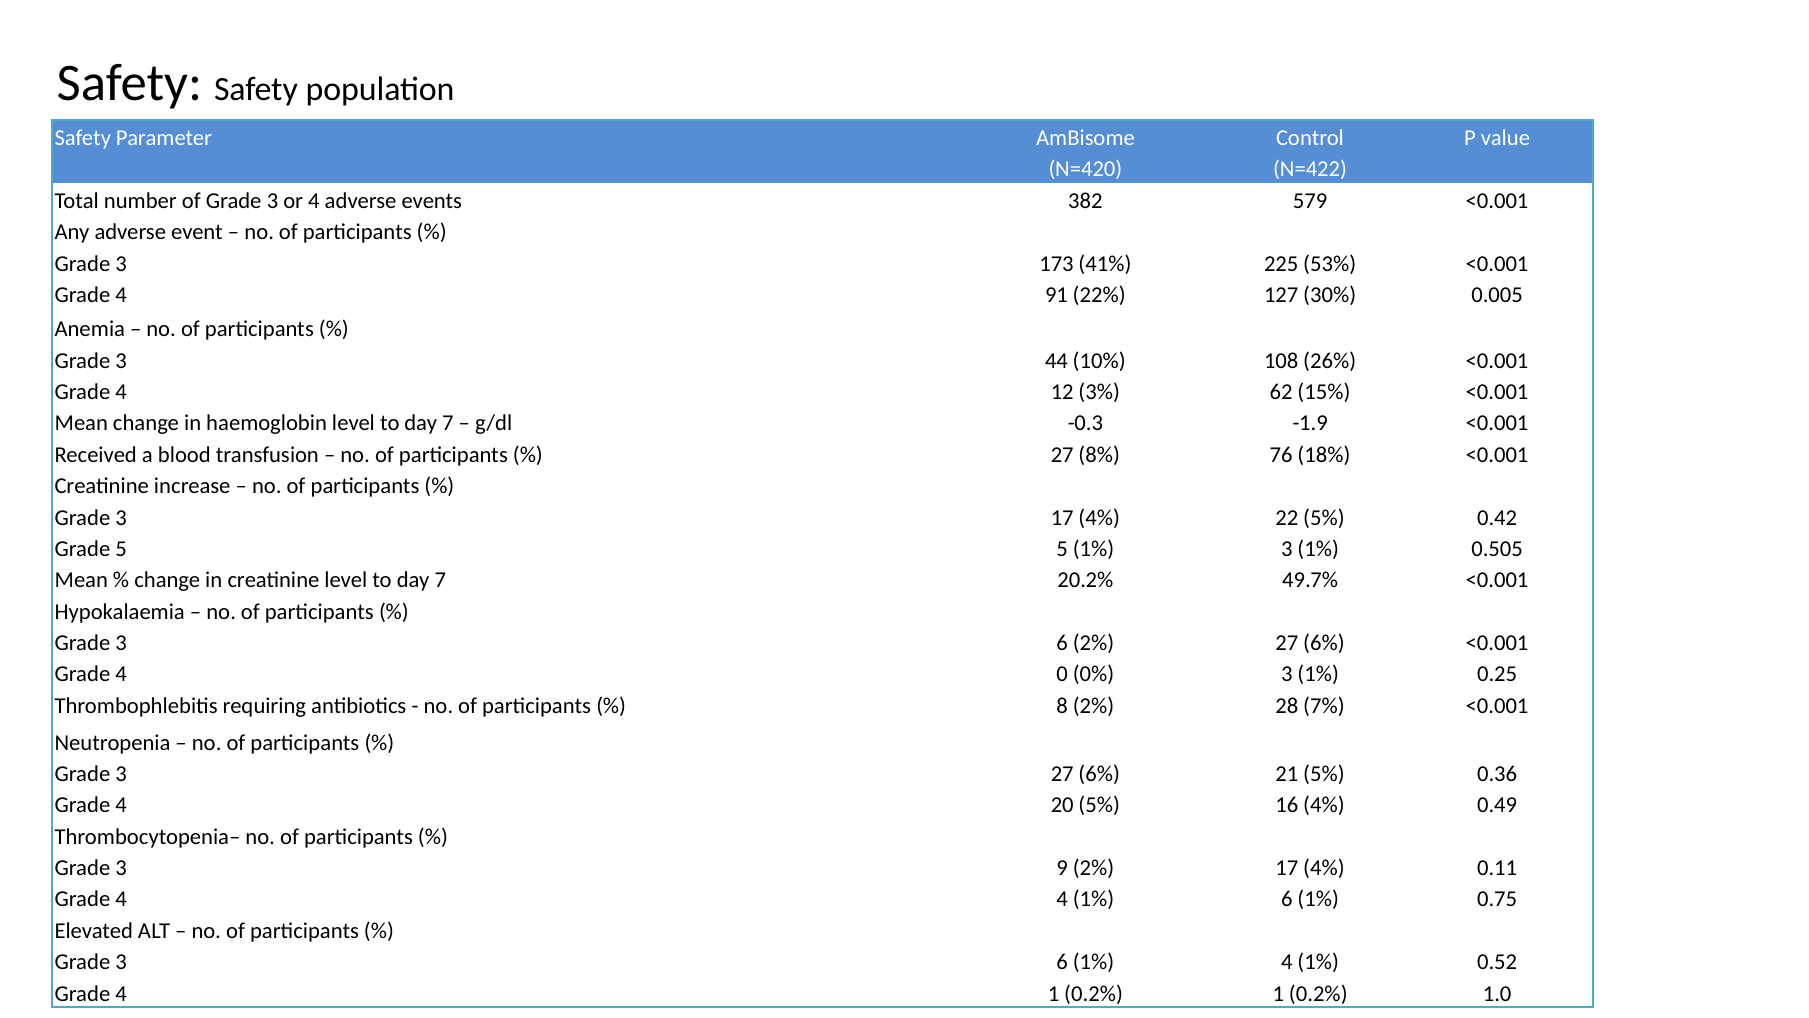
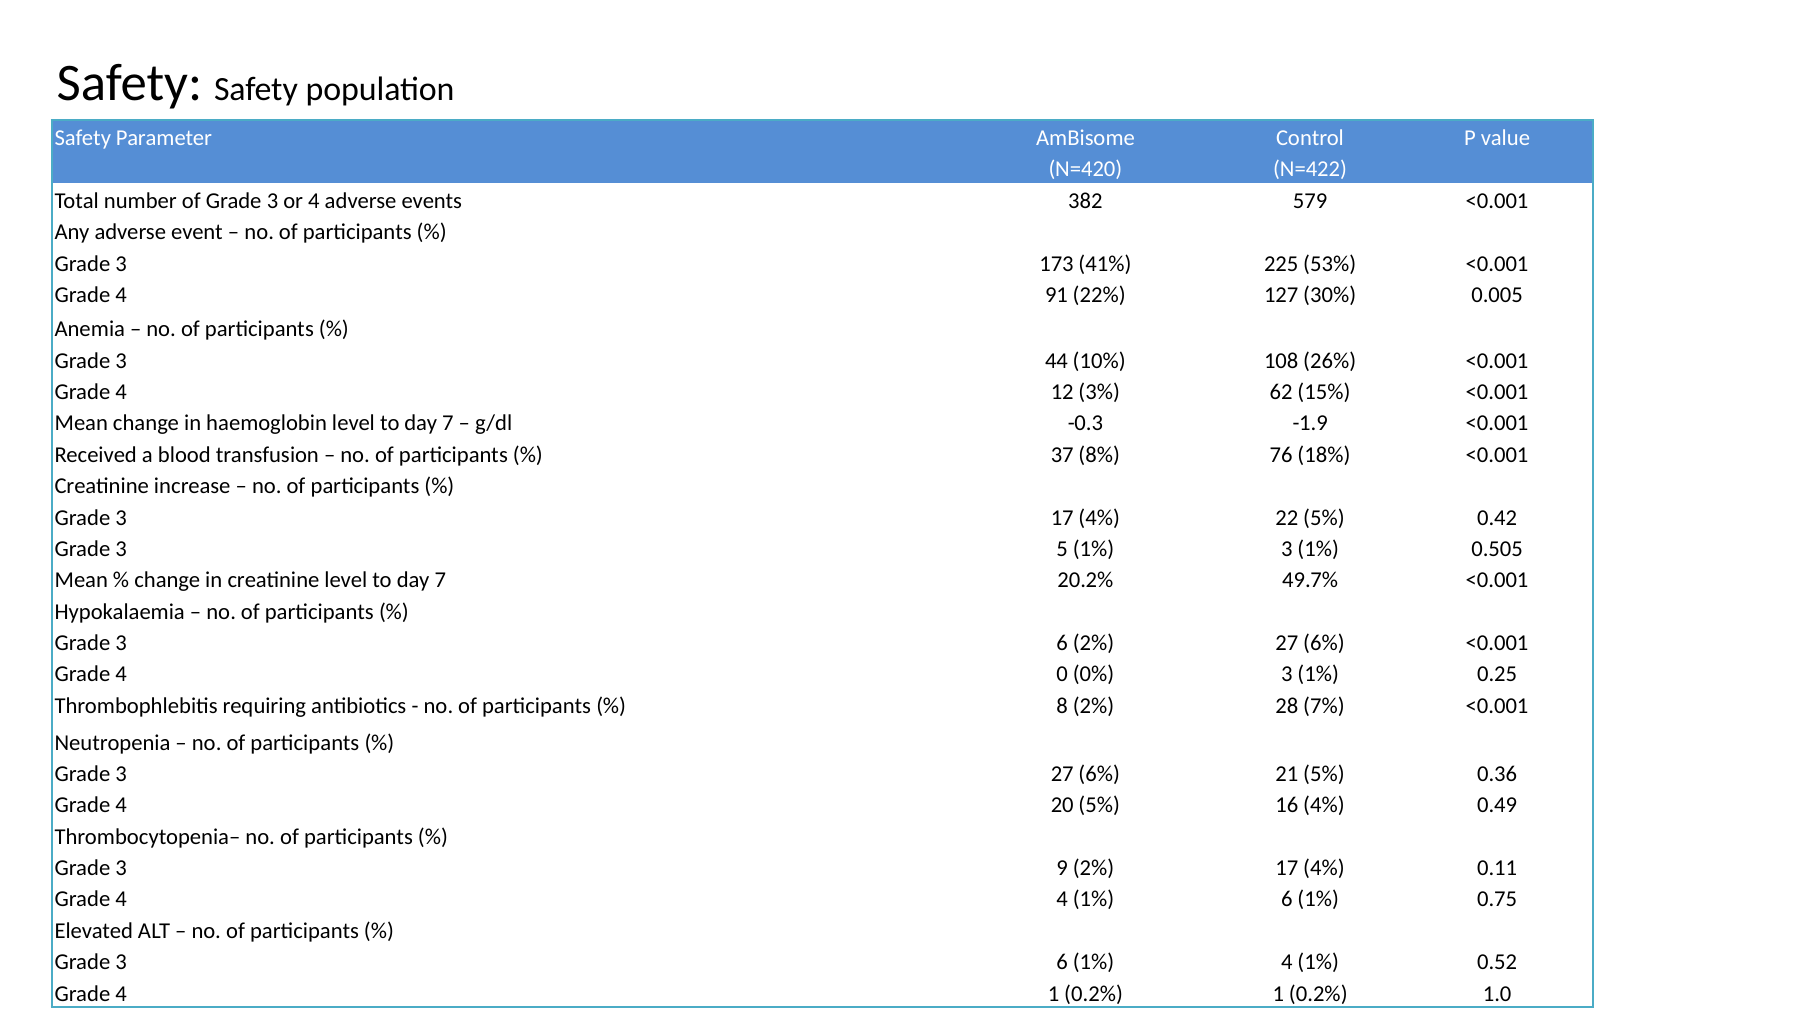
27: 27 -> 37 (1062, 455)
5: 5 -> 3 (121, 549)
